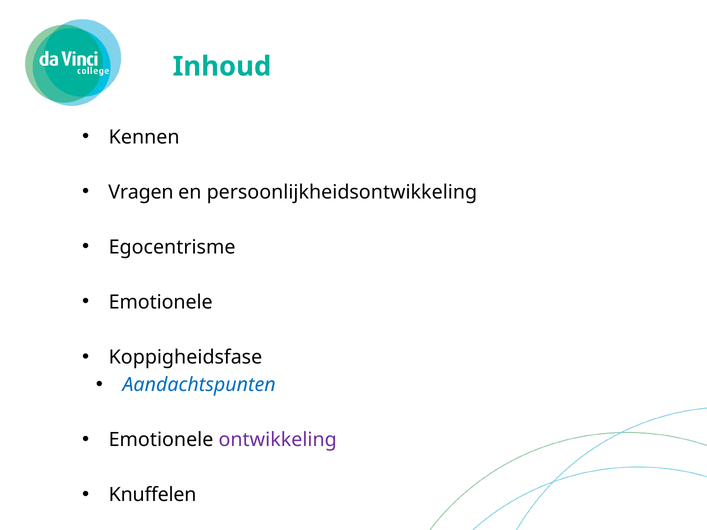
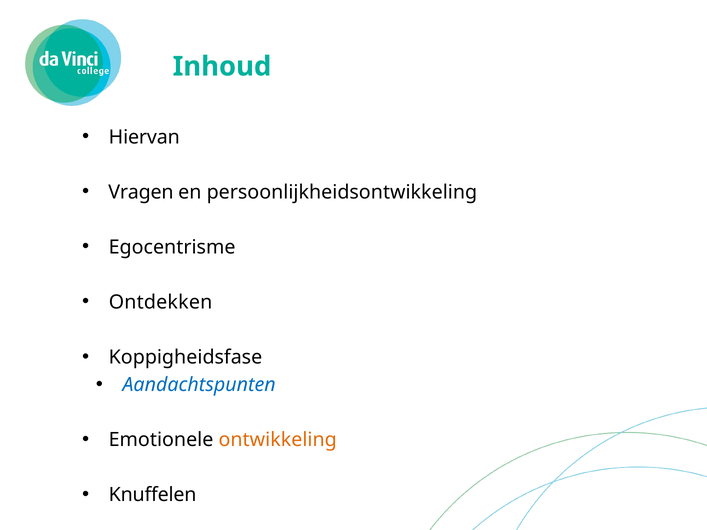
Kennen: Kennen -> Hiervan (144, 137)
Emotionele: Emotionele -> Ontdekken (161, 302)
ontwikkeling colour: purple -> orange (278, 440)
